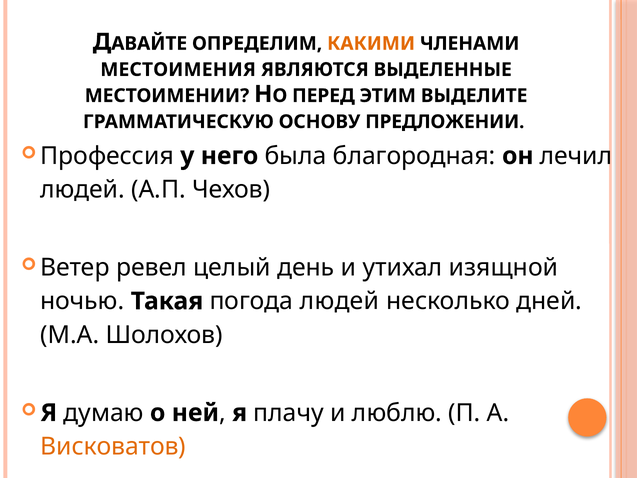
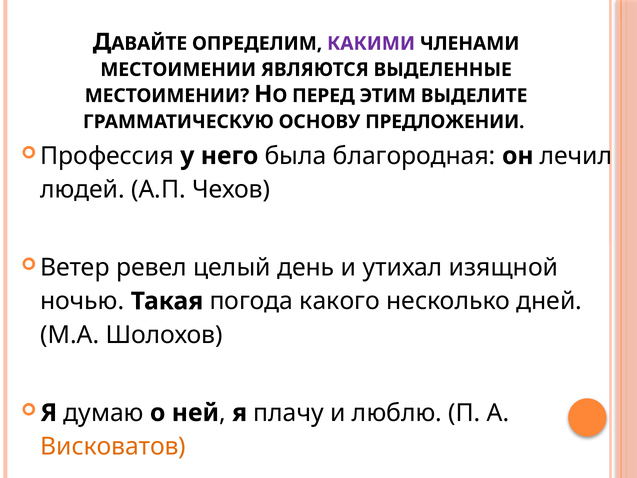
КАКИМИ colour: orange -> purple (371, 44)
МЕСТОИМЕНИЯ: МЕСТОИМЕНИЯ -> МЕСТОИМЕНИИ (178, 70)
погода людей: людей -> какого (340, 301)
